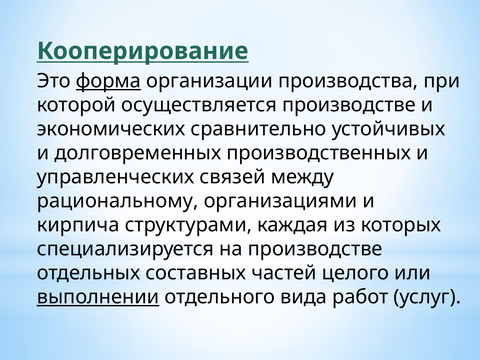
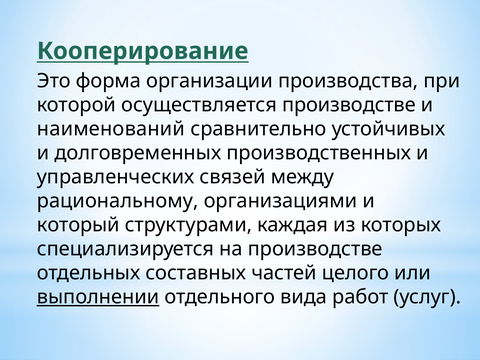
форма underline: present -> none (108, 81)
экономических: экономических -> наименований (111, 129)
кирпича: кирпича -> который (78, 225)
